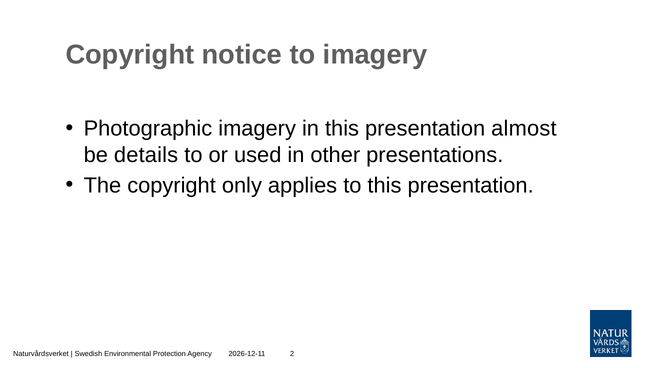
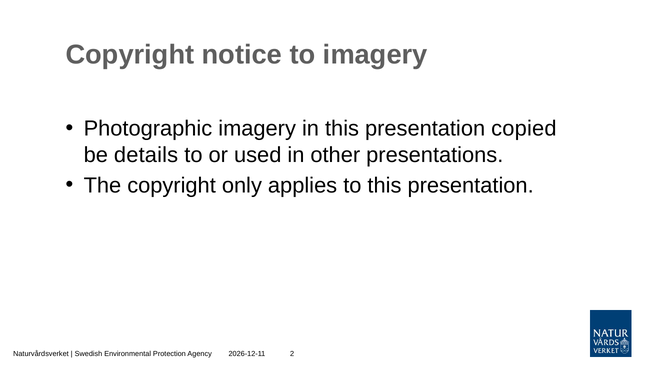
almost: almost -> copied (524, 129)
